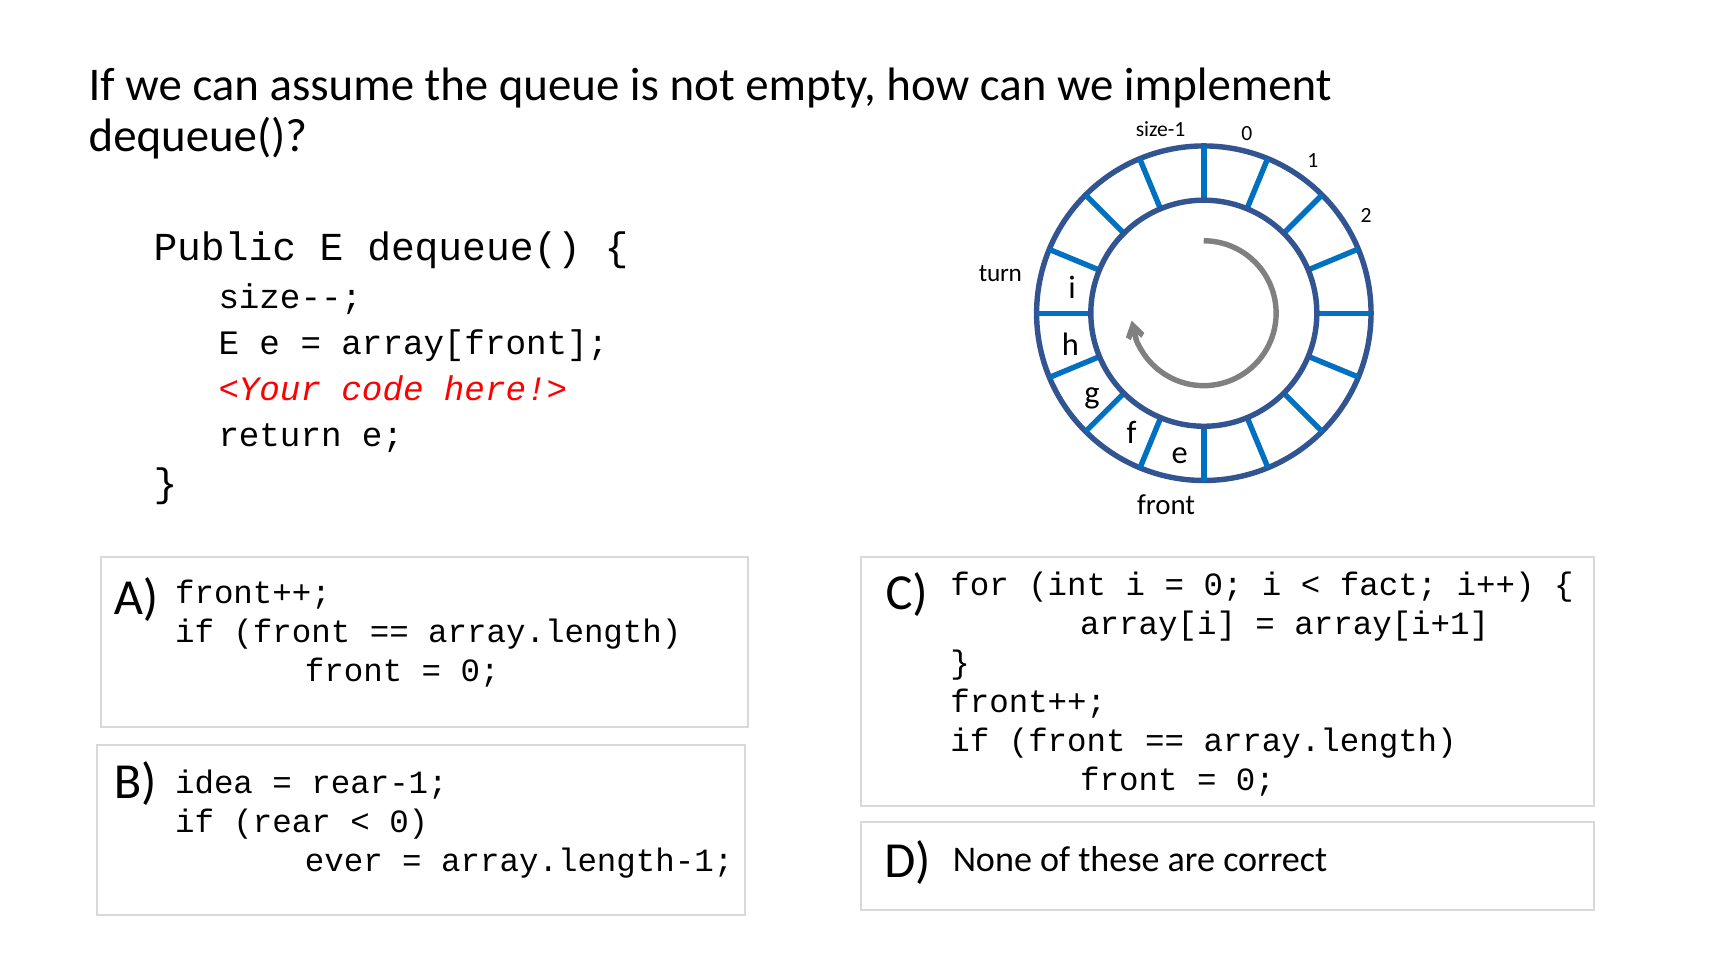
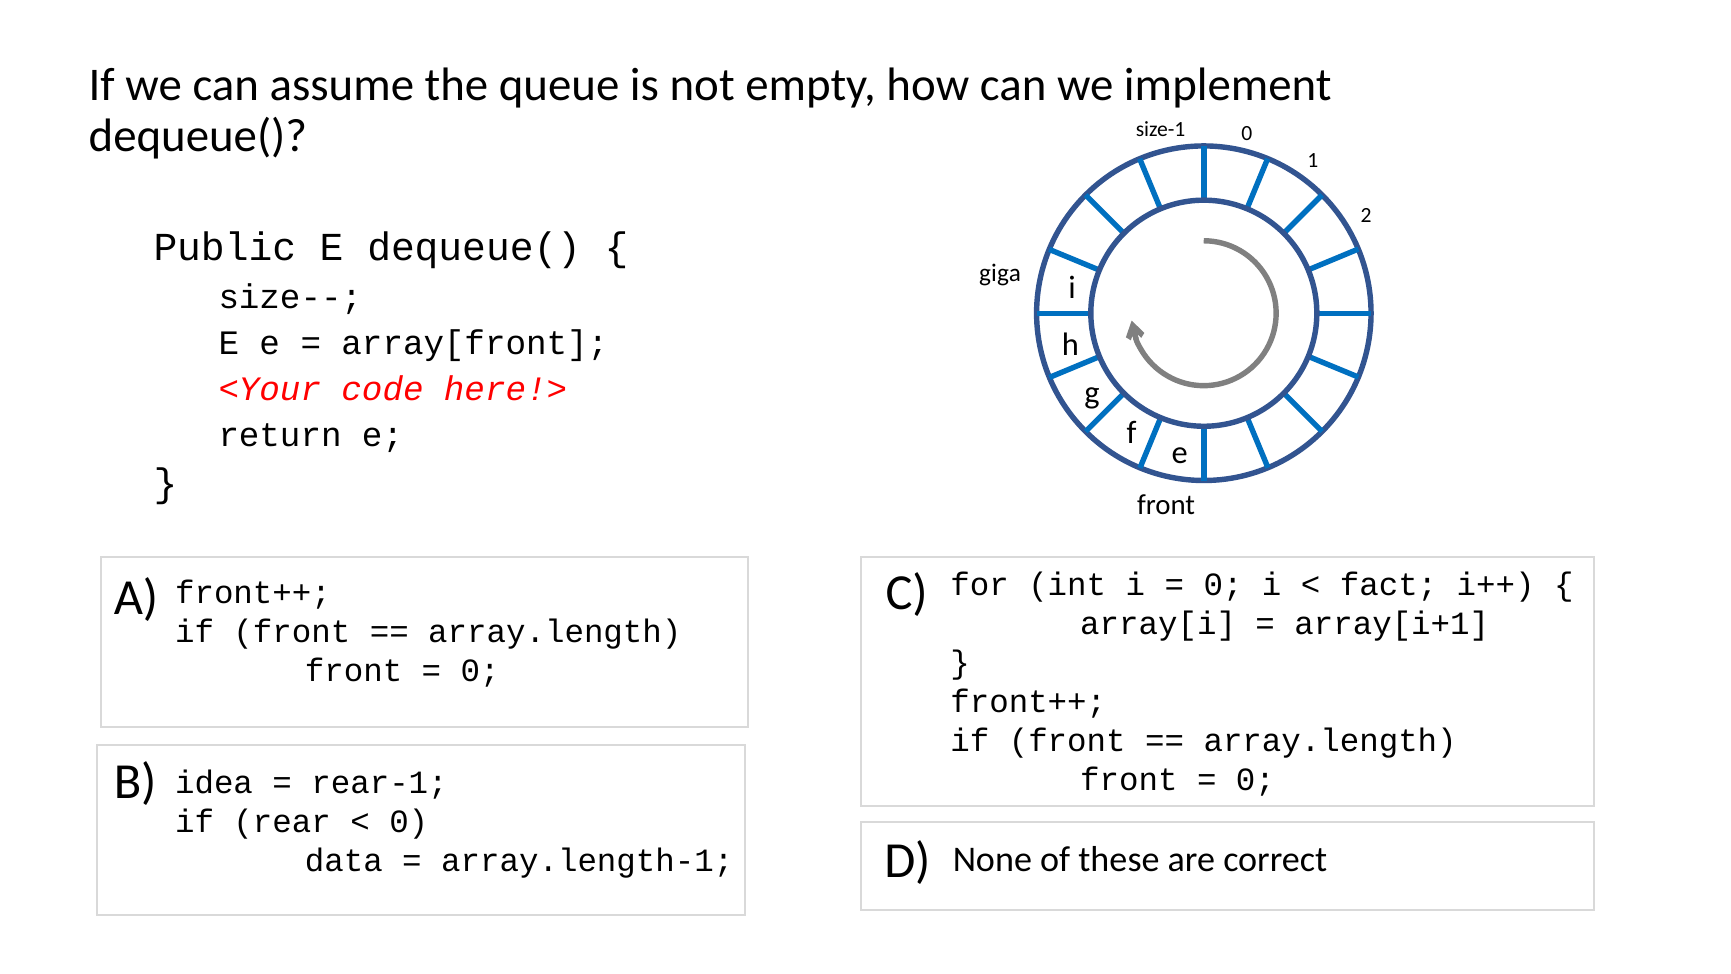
turn: turn -> giga (1000, 273)
ever: ever -> data (344, 861)
